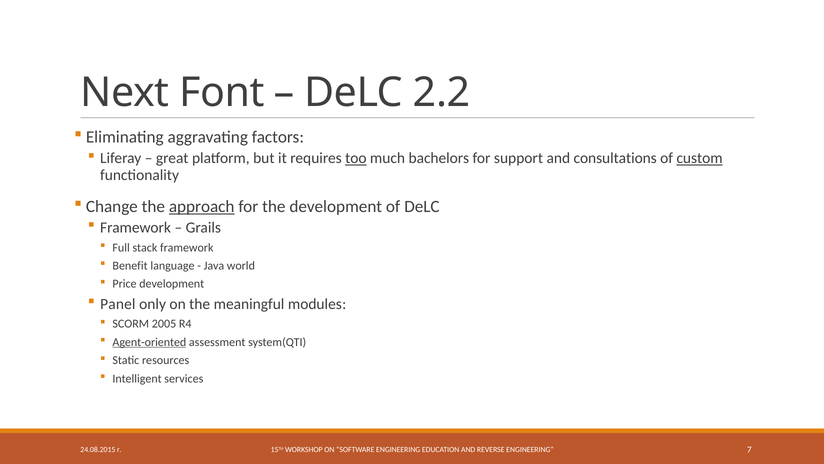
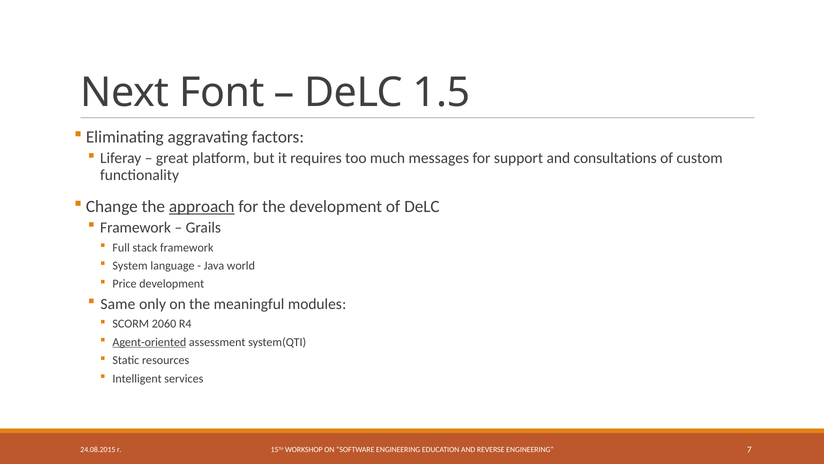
2.2: 2.2 -> 1.5 (442, 92)
too underline: present -> none (356, 158)
bachelors: bachelors -> messages (439, 158)
custom underline: present -> none (700, 158)
Benefit: Benefit -> System (130, 265)
Panel: Panel -> Same (118, 304)
2005: 2005 -> 2060 (164, 324)
